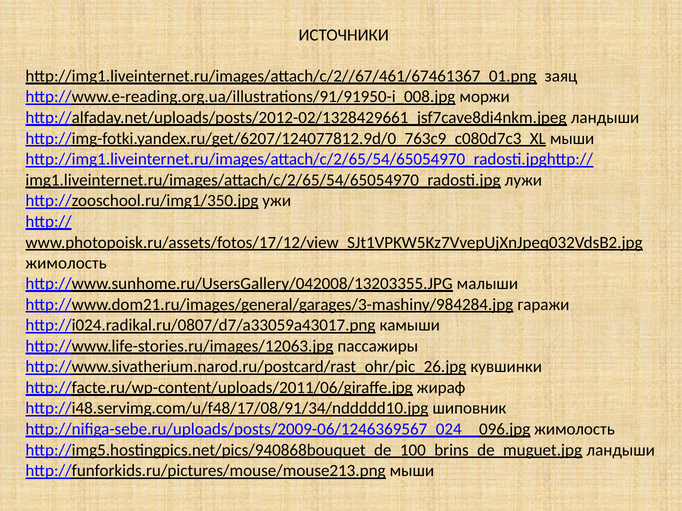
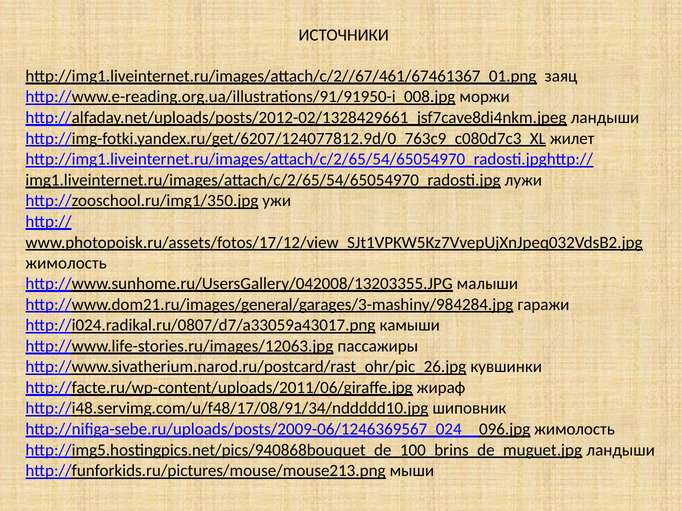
http://img-fotki.yandex.ru/get/6207/124077812.9d/0_763c9_c080d7c3_XL мыши: мыши -> жилет (572, 139)
